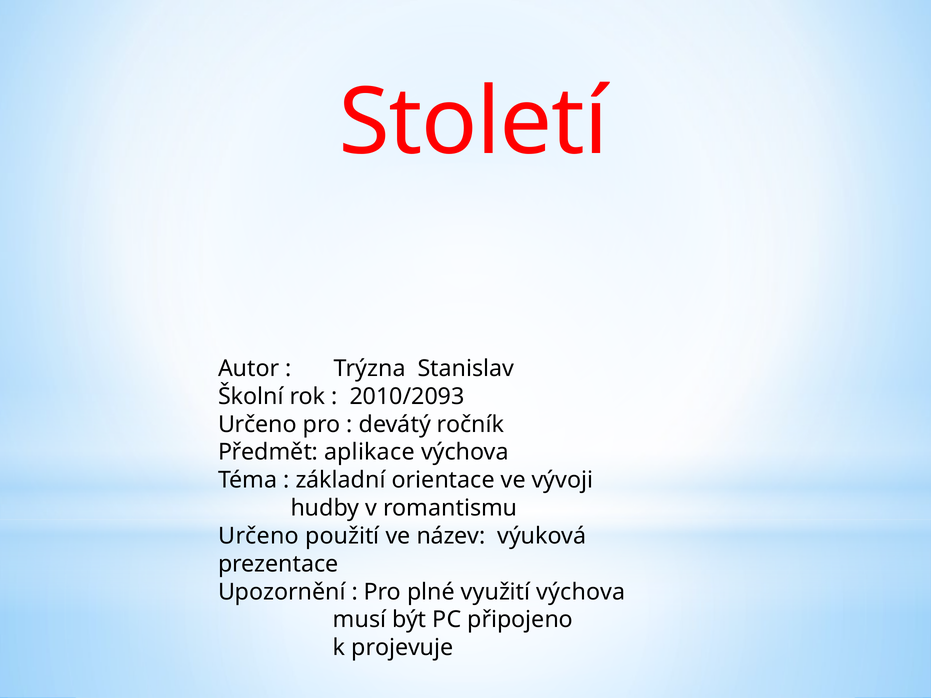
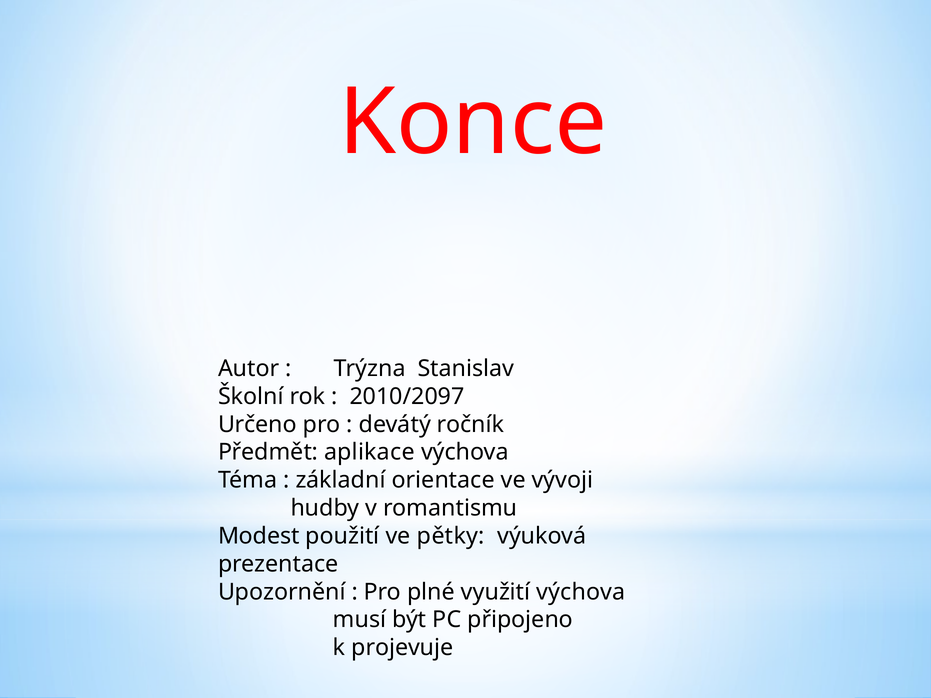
Století: Století -> Konce (473, 123)
2010/2093: 2010/2093 -> 2010/2097 (407, 397)
Určeno: Určeno -> Modest (259, 536)
název: název -> pětky (451, 536)
